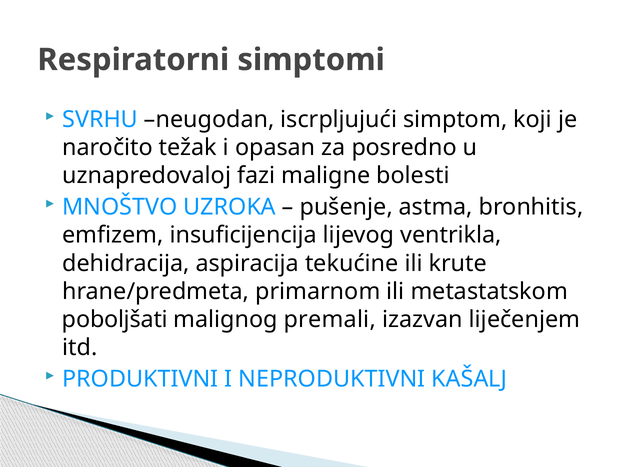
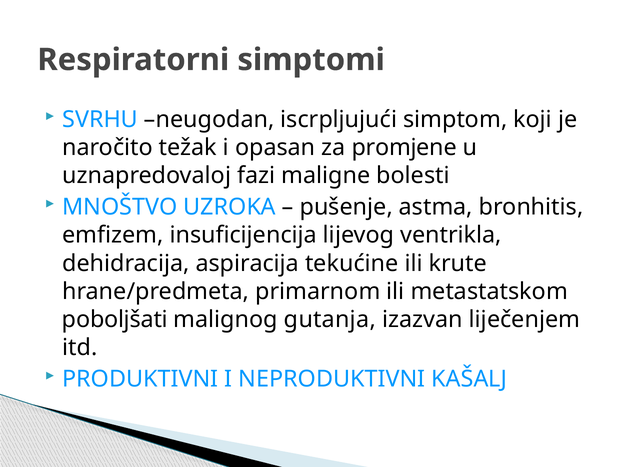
posredno: posredno -> promjene (404, 148)
premali: premali -> gutanja (330, 320)
